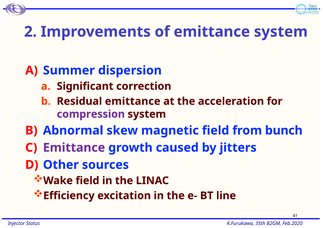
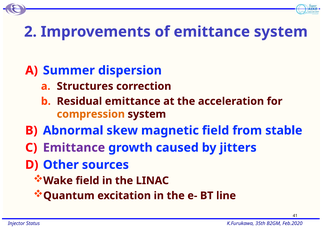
Significant: Significant -> Structures (85, 86)
compression colour: purple -> orange (91, 114)
bunch: bunch -> stable (284, 131)
Efficiency: Efficiency -> Quantum (69, 196)
